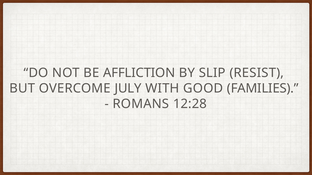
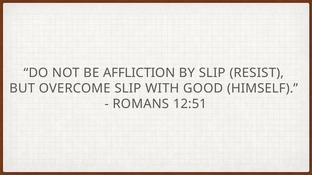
OVERCOME JULY: JULY -> SLIP (128, 89)
FAMILIES: FAMILIES -> HIMSELF (263, 89)
12:28: 12:28 -> 12:51 (190, 104)
